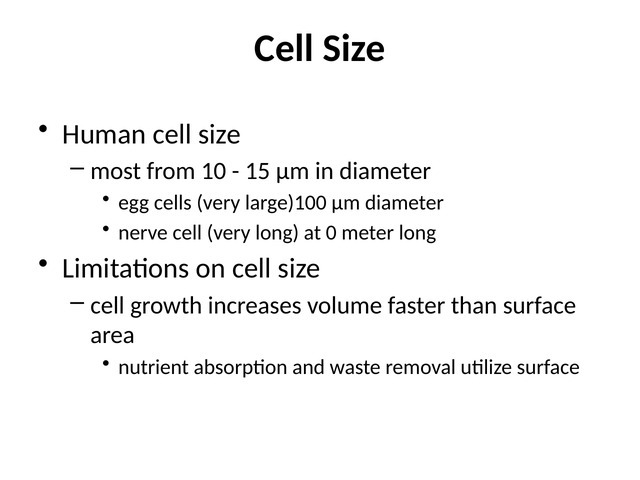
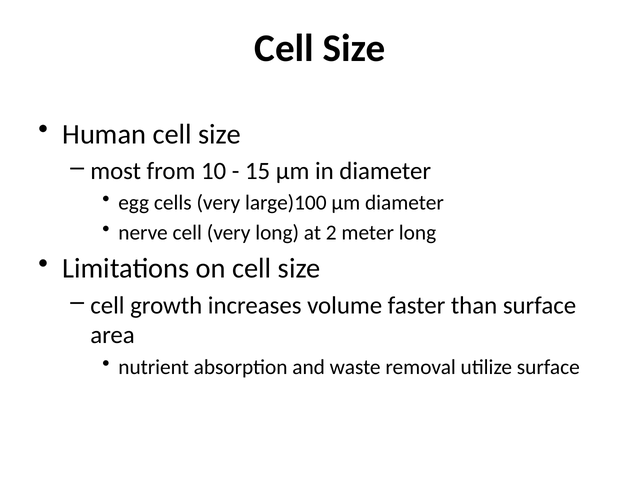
0: 0 -> 2 (331, 233)
